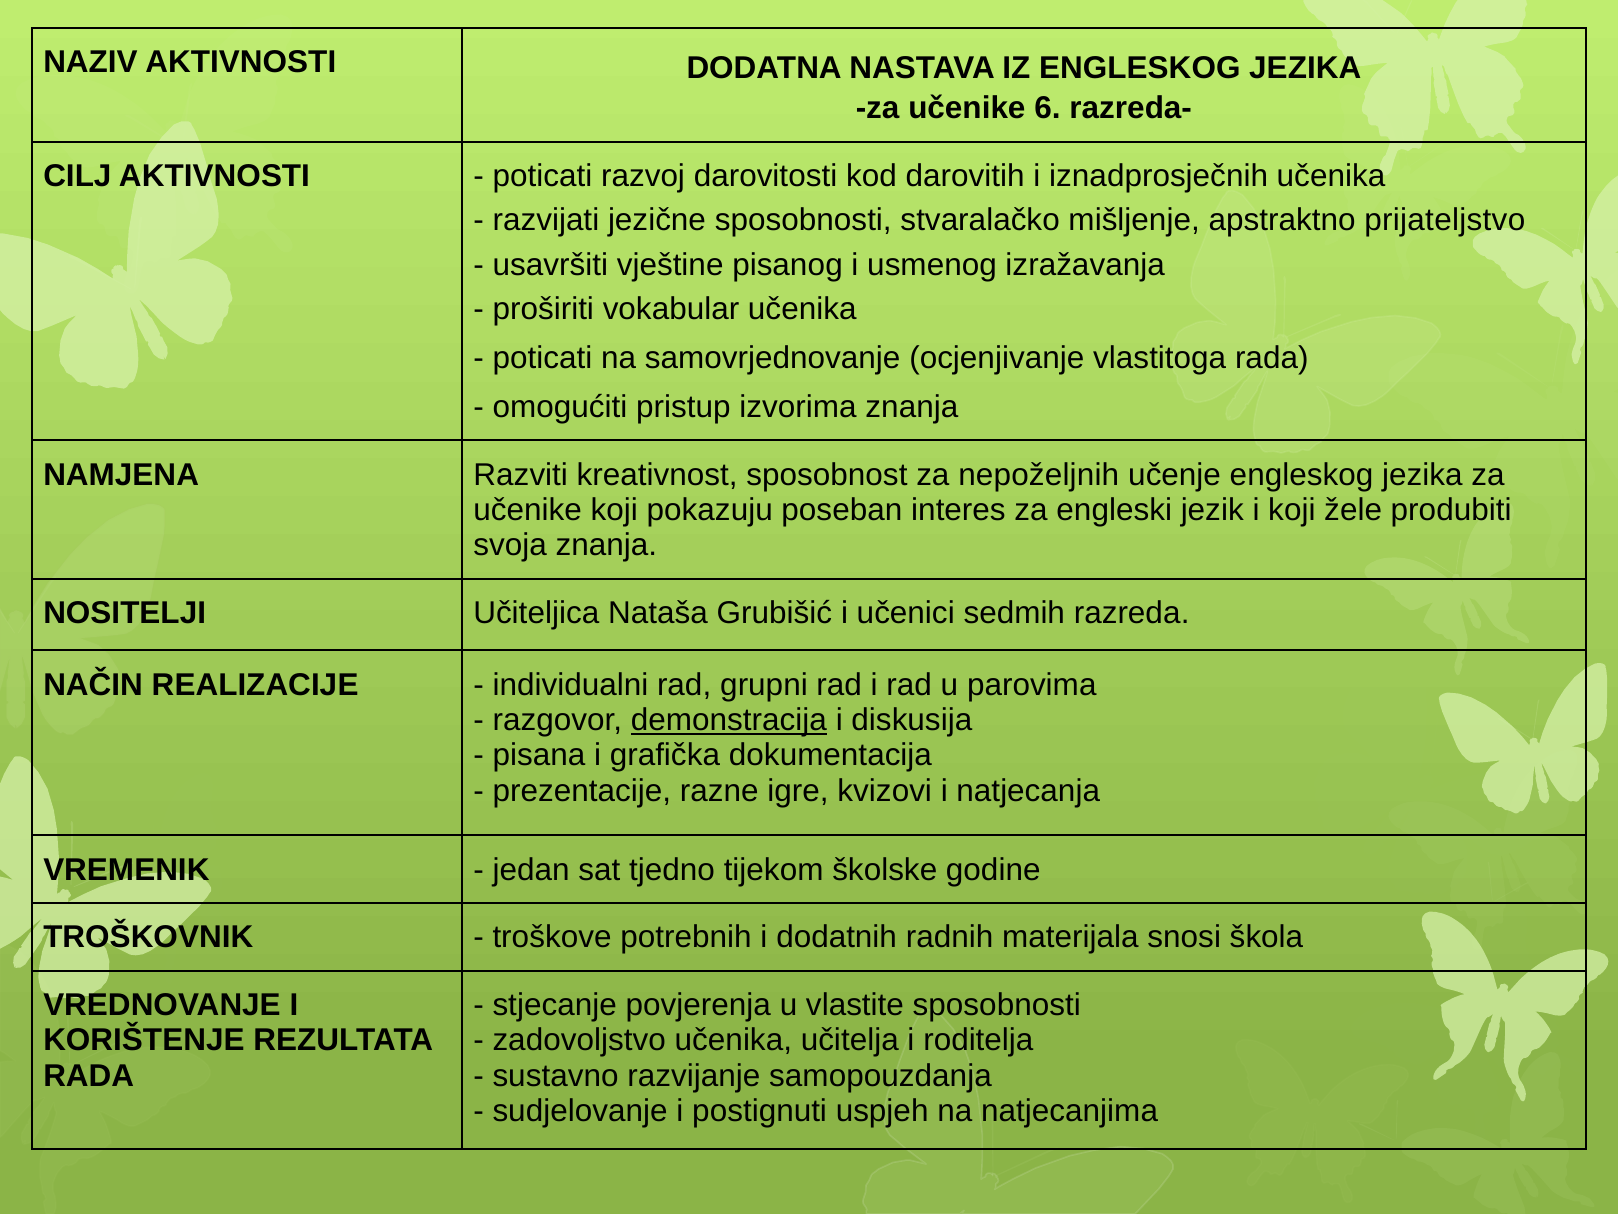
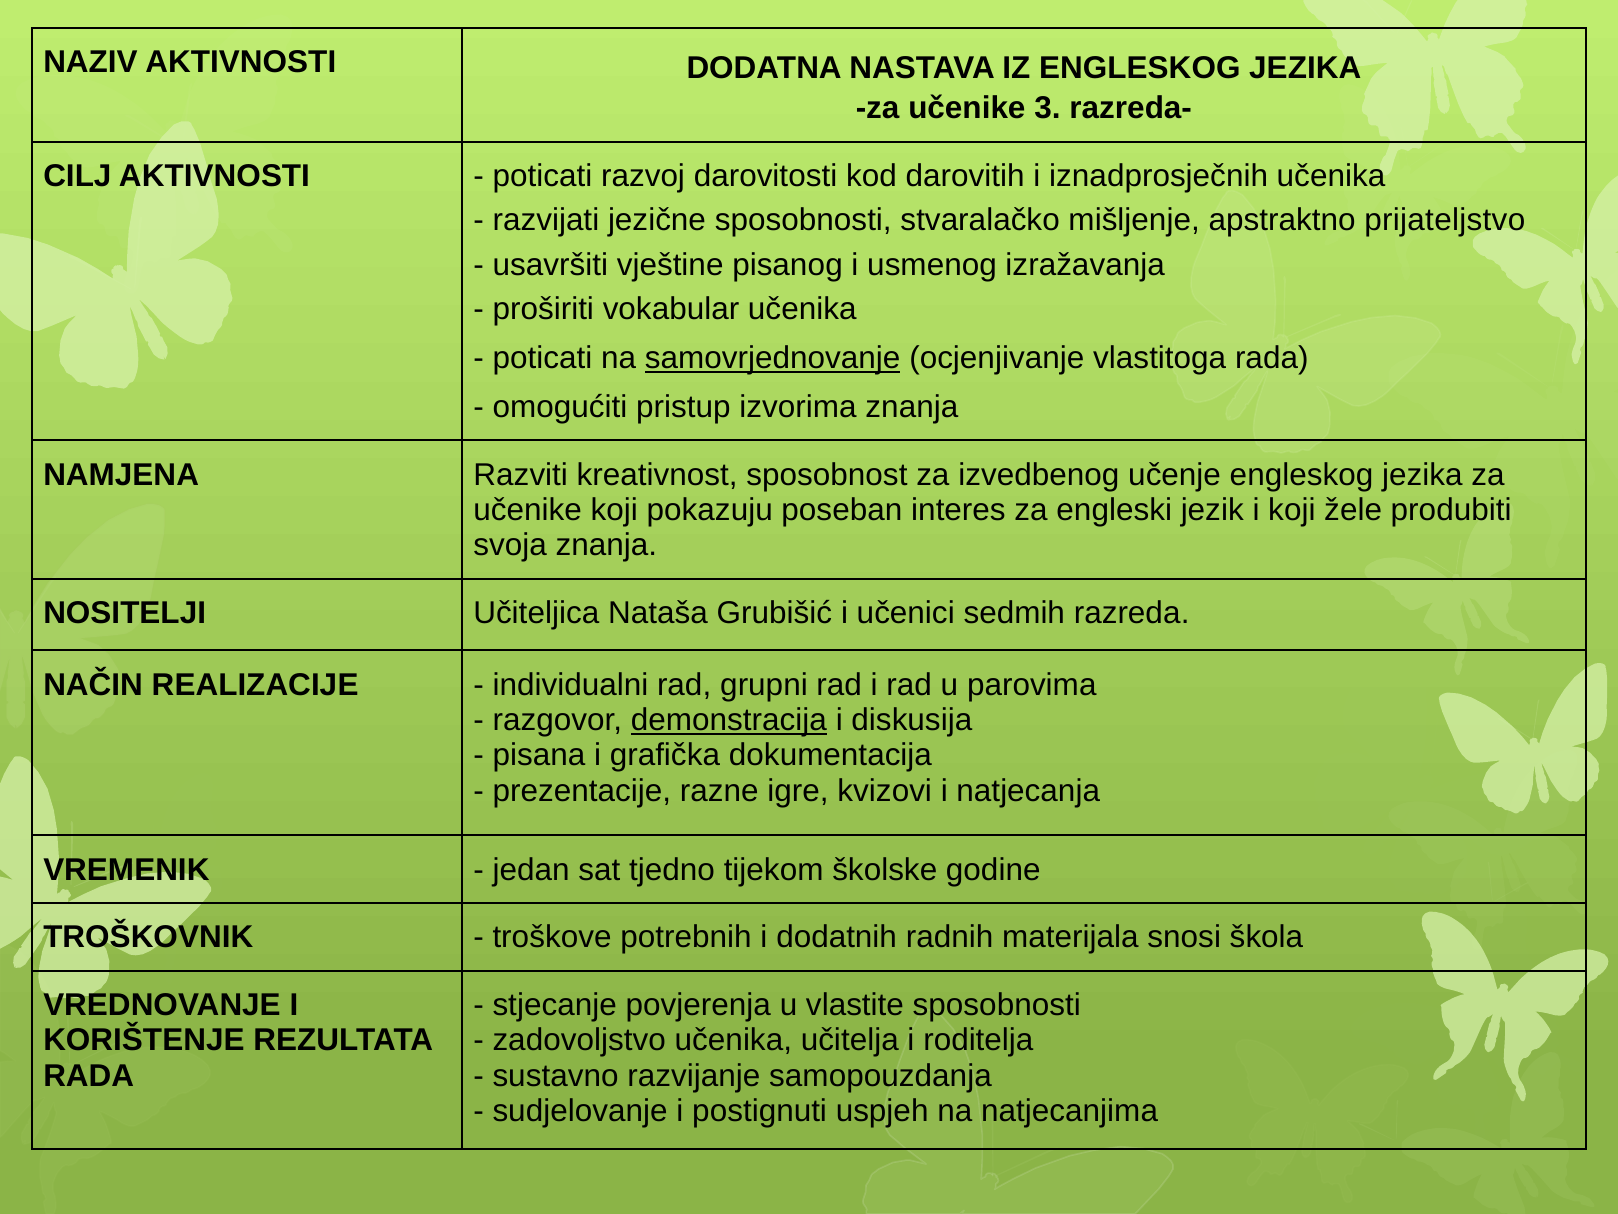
6: 6 -> 3 (1047, 108)
samovrjednovanje underline: none -> present (773, 358)
nepoželjnih: nepoželjnih -> izvedbenog (1039, 475)
